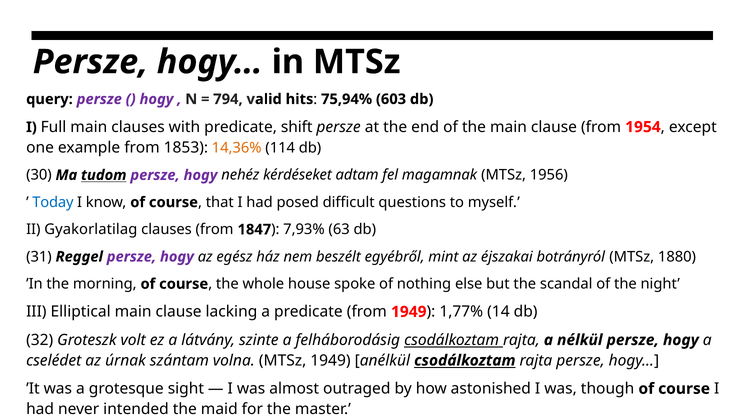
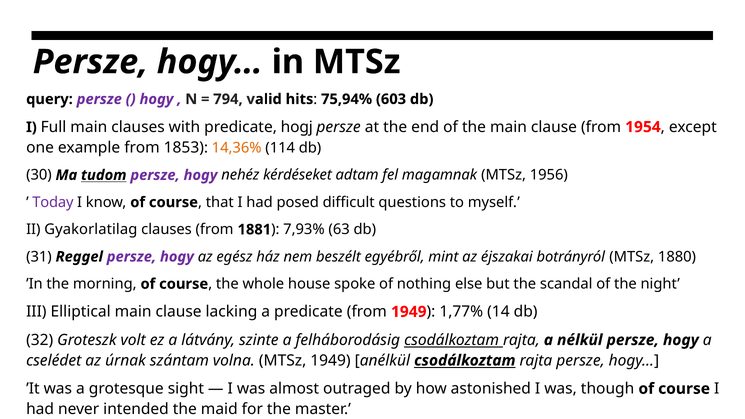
shift: shift -> hogj (297, 127)
Today colour: blue -> purple (53, 202)
1847: 1847 -> 1881 (254, 230)
